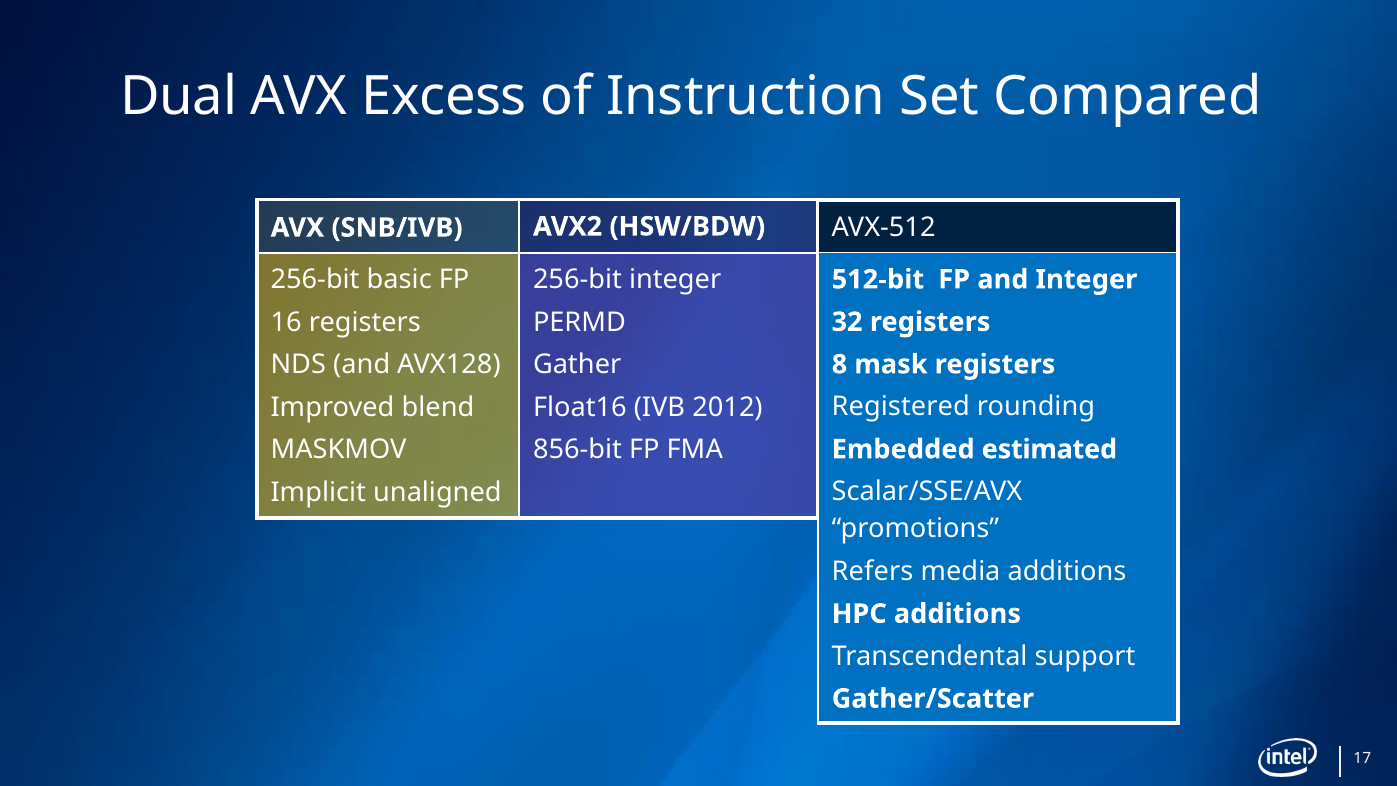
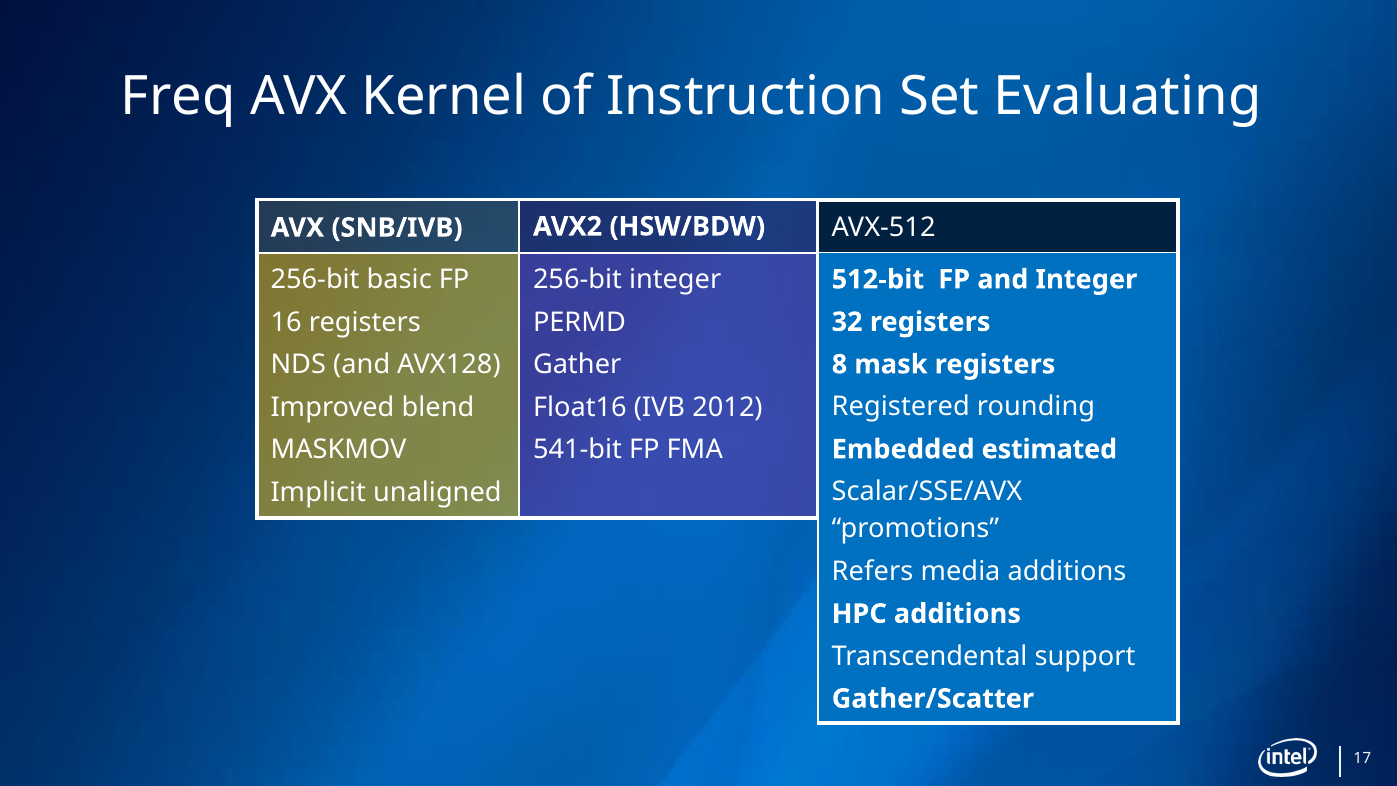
Dual: Dual -> Freq (178, 97)
Excess: Excess -> Kernel (444, 97)
Compared: Compared -> Evaluating (1128, 97)
856-bit: 856-bit -> 541-bit (577, 450)
